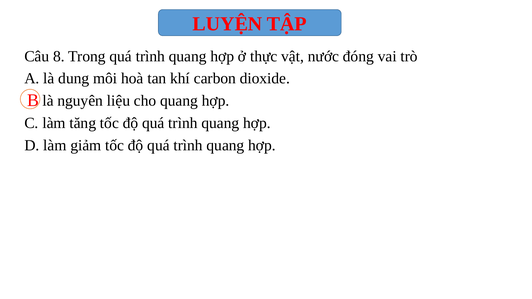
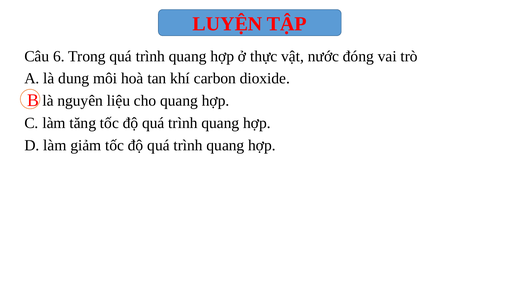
8: 8 -> 6 (59, 56)
